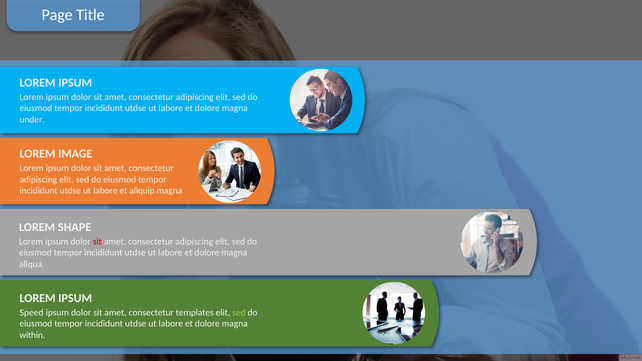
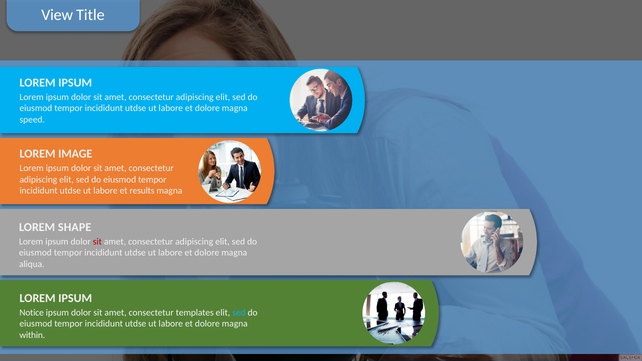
Page: Page -> View (57, 15)
under: under -> speed (32, 120)
aliquip: aliquip -> results (142, 191)
Speed: Speed -> Notice (32, 313)
sed colour: light green -> light blue (239, 313)
